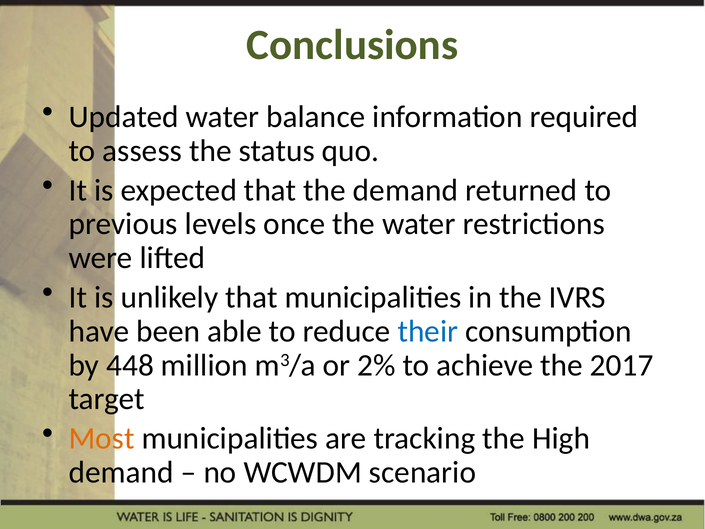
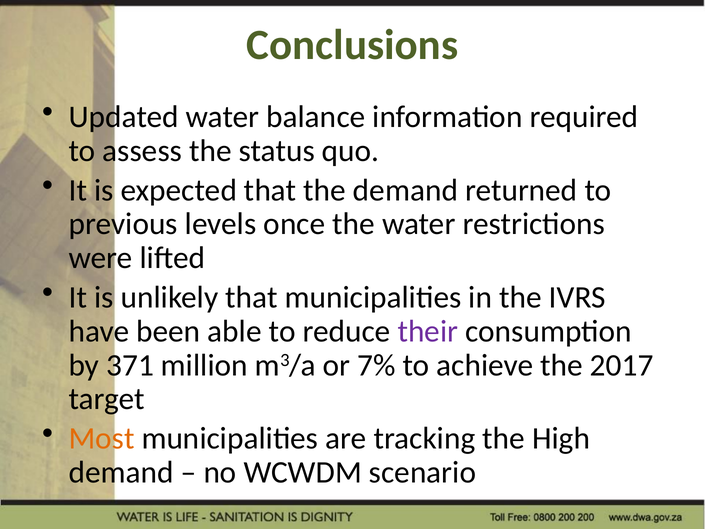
their colour: blue -> purple (428, 331)
448: 448 -> 371 (130, 365)
2%: 2% -> 7% (376, 365)
